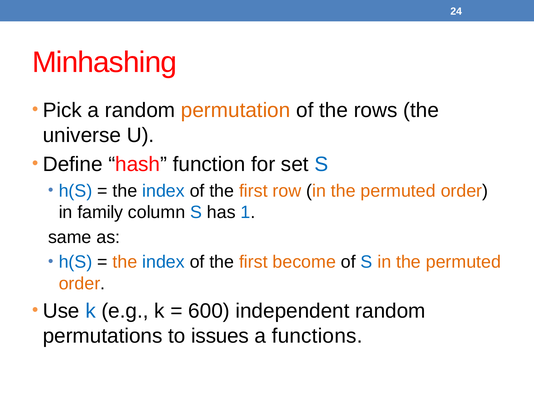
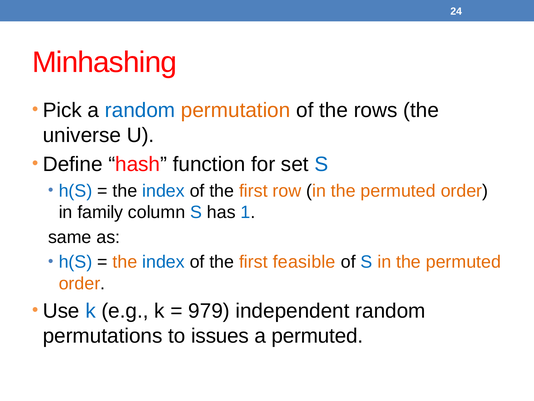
random colour: black -> blue (140, 110)
become: become -> feasible (304, 262)
600: 600 -> 979 (209, 311)
a functions: functions -> permuted (317, 336)
